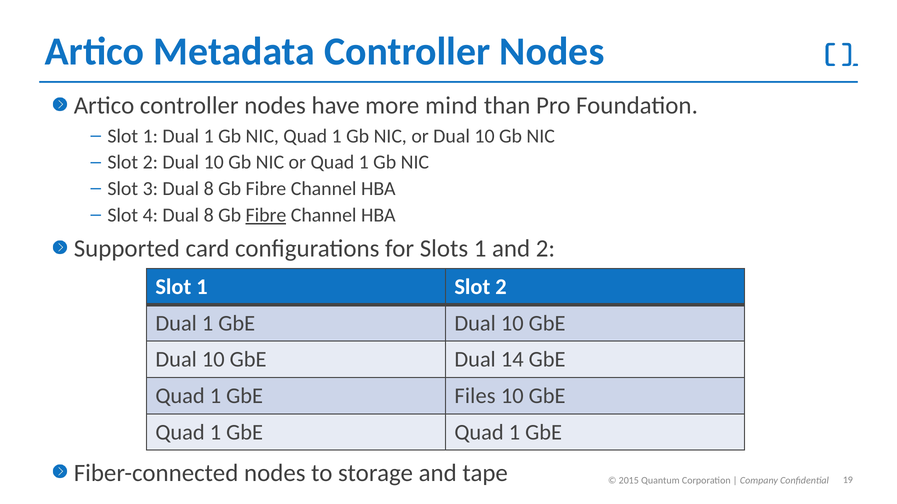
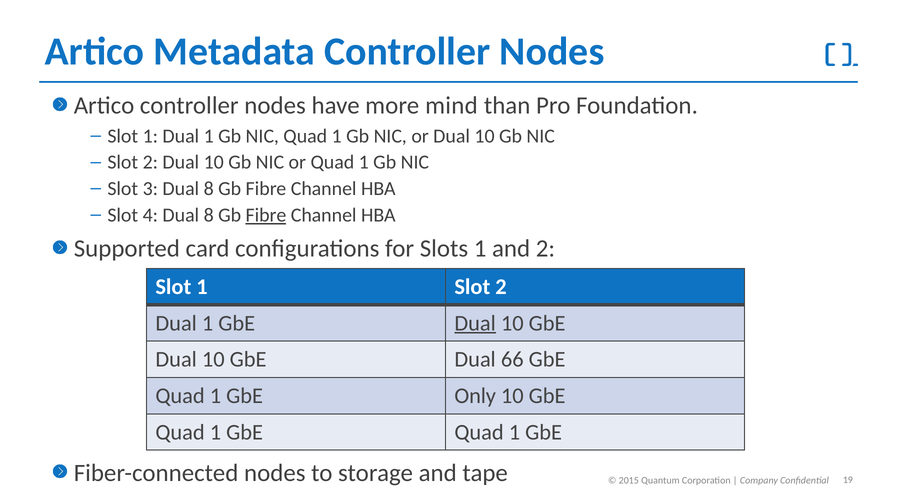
Dual underline: none -> present (475, 324)
14: 14 -> 66 (512, 360)
Files: Files -> Only (475, 396)
